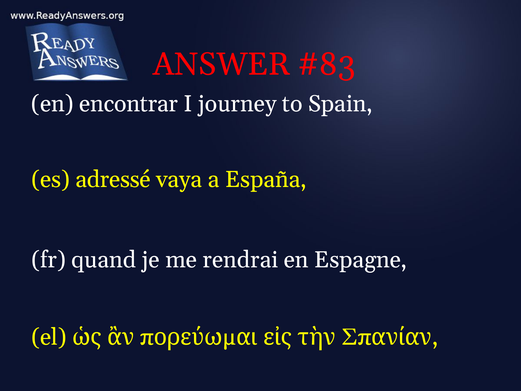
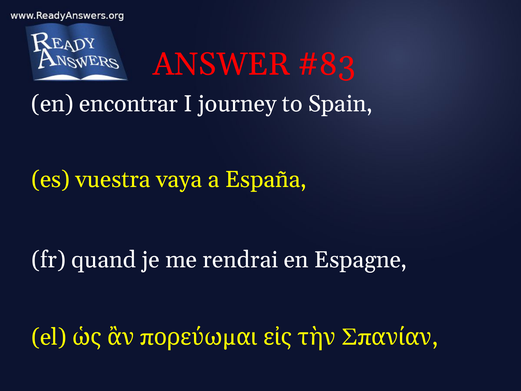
adressé: adressé -> vuestra (113, 179)
